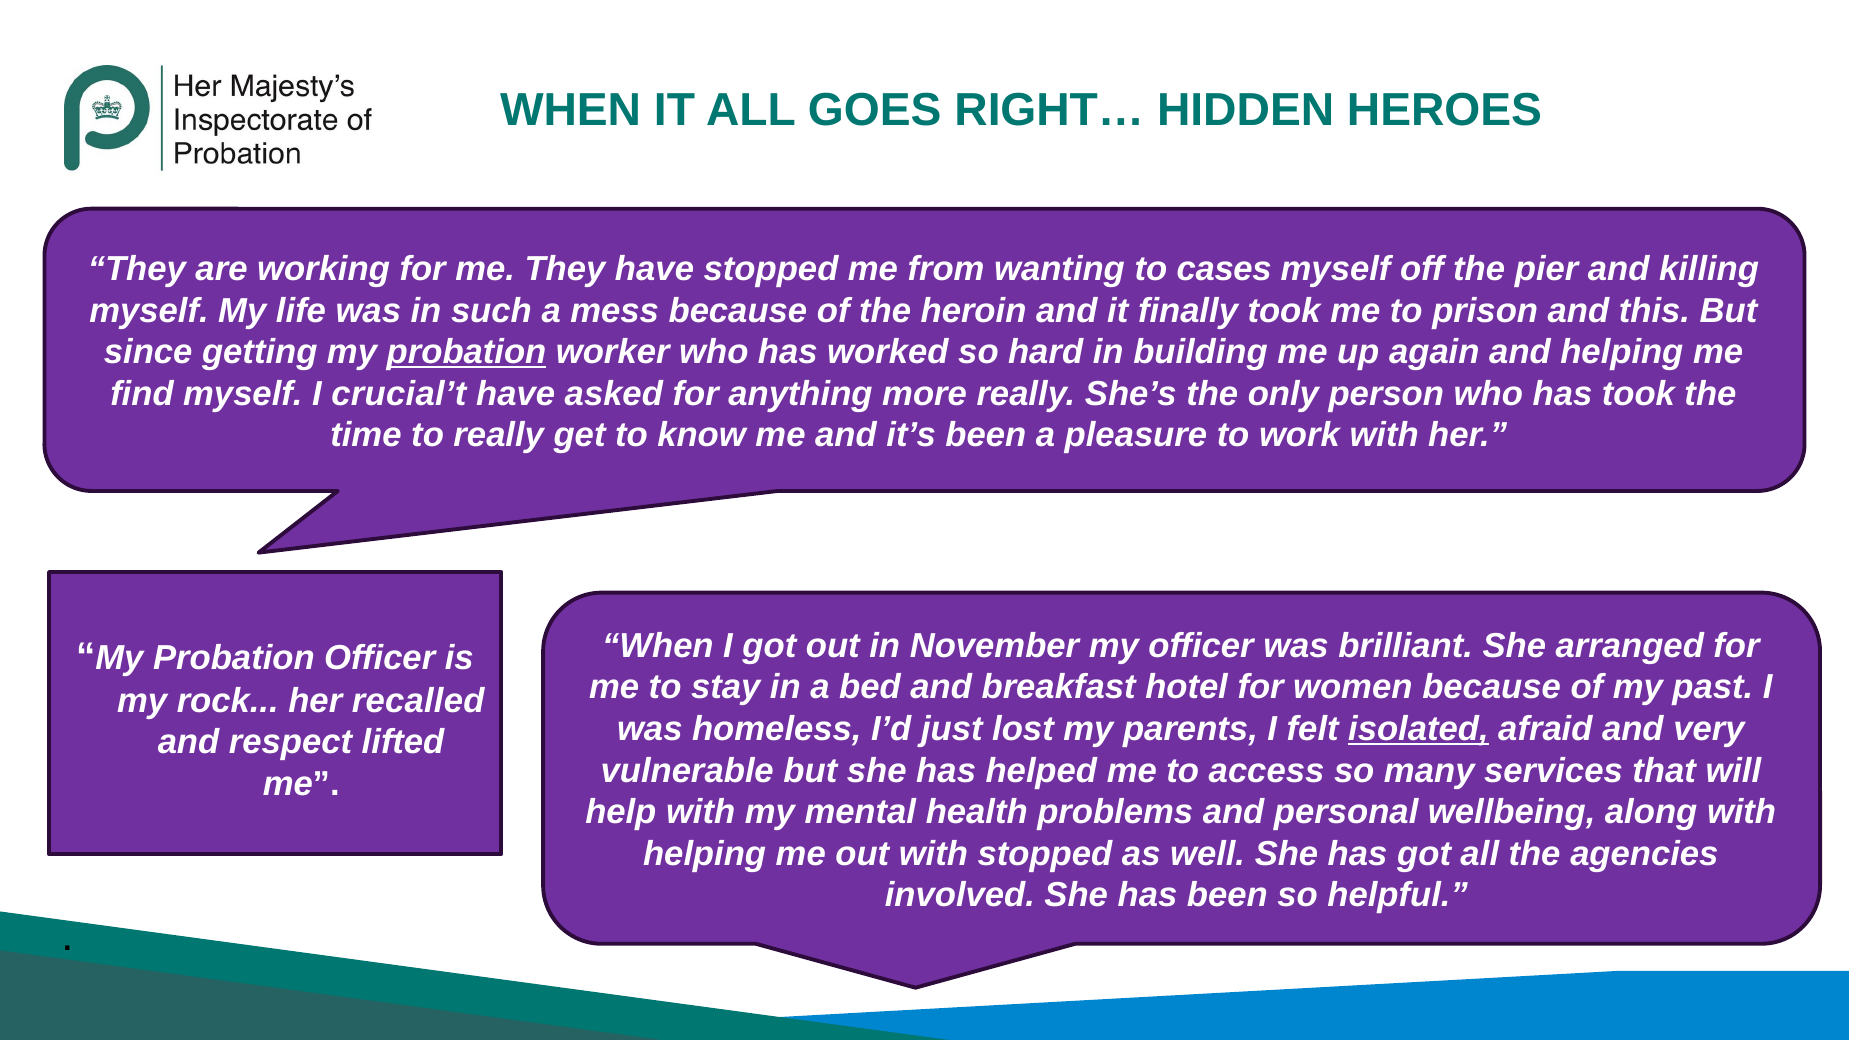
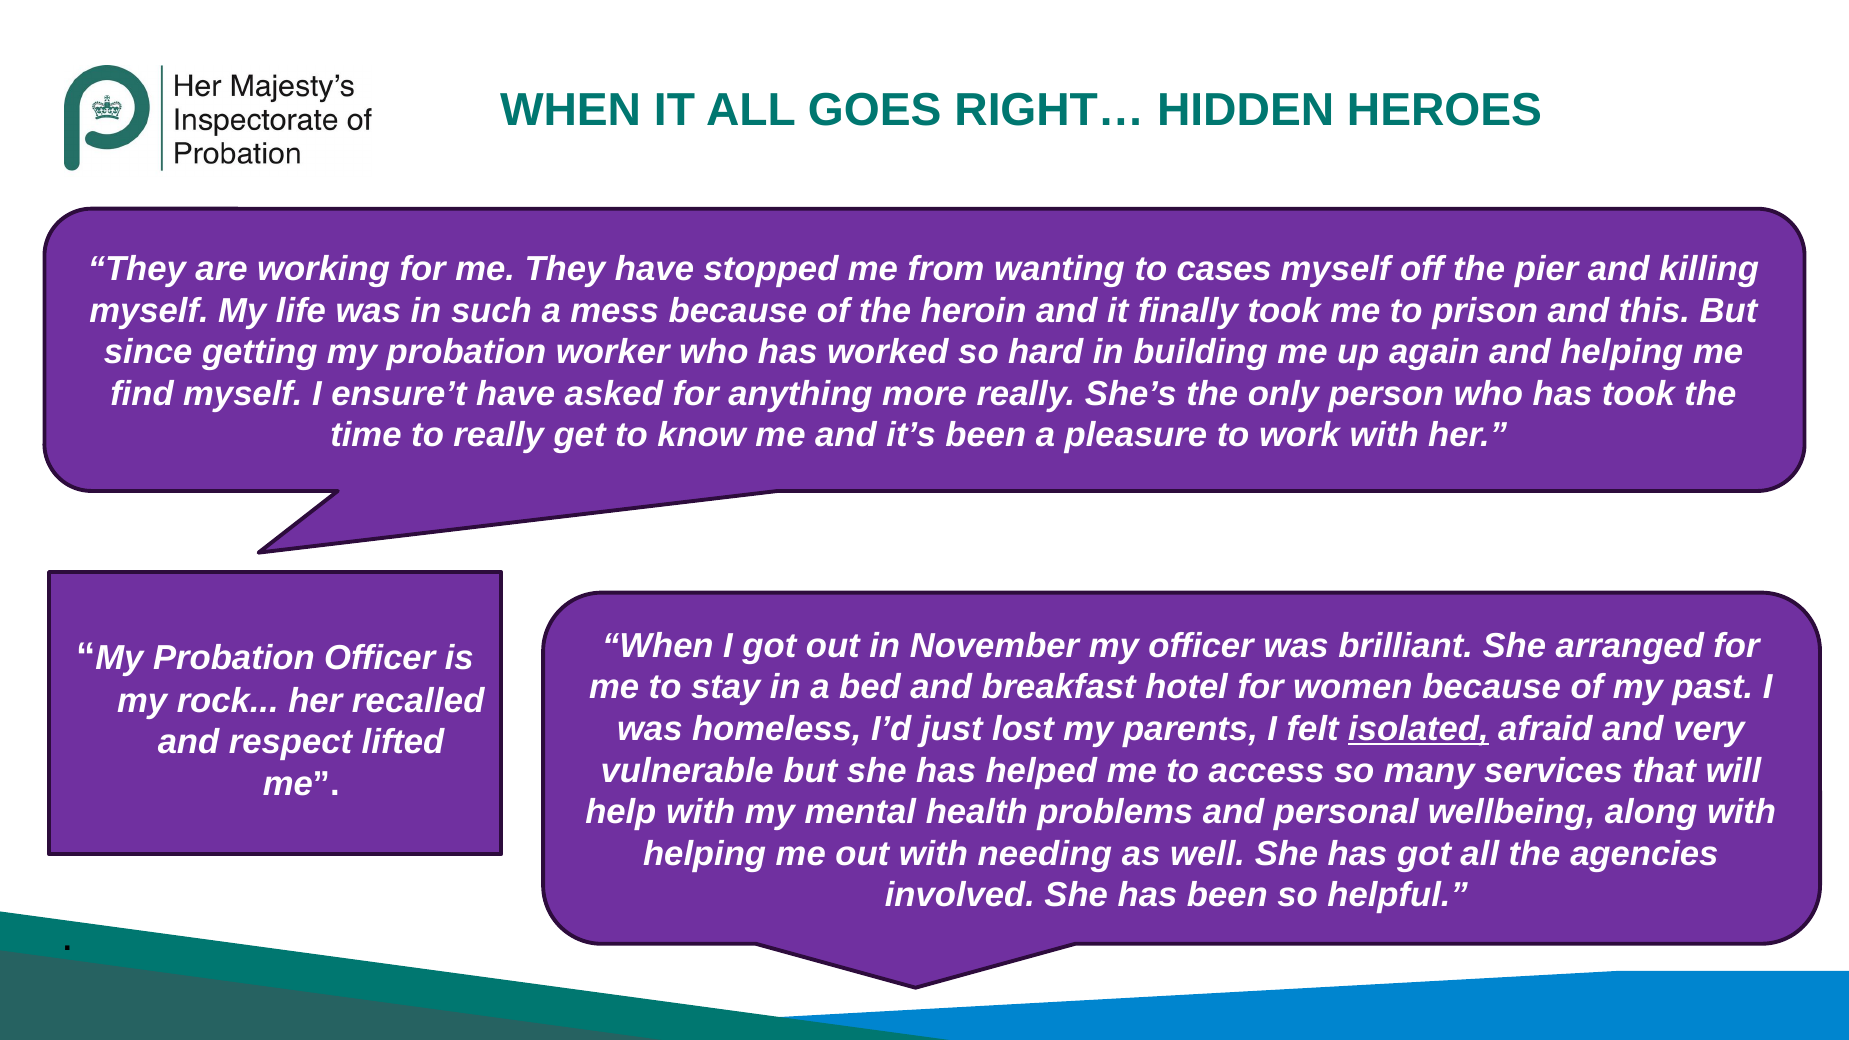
probation underline: present -> none (467, 352)
crucial’t: crucial’t -> ensure’t (399, 394)
with stopped: stopped -> needing (1045, 854)
